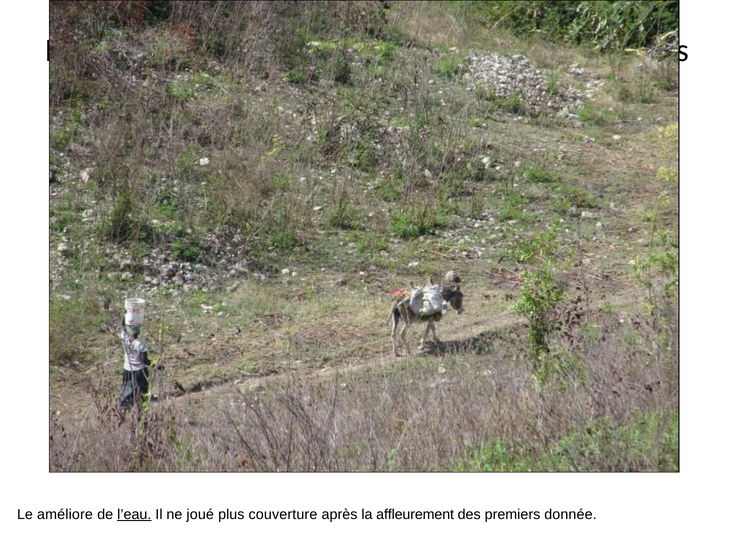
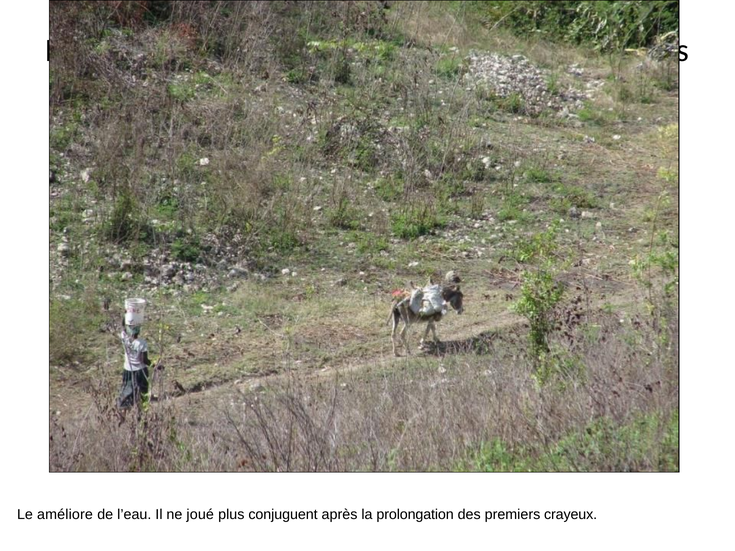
l’eau underline: present -> none (134, 515)
couverture: couverture -> conjuguent (283, 515)
affleurement: affleurement -> prolongation (415, 515)
donnée: donnée -> crayeux (571, 515)
